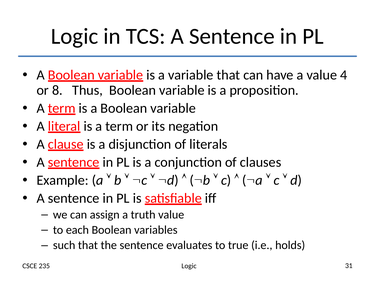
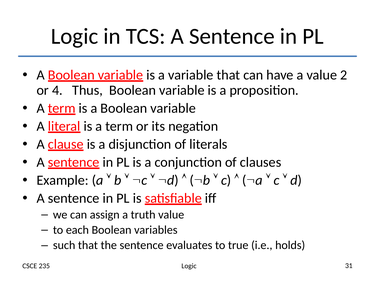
4: 4 -> 2 (344, 75)
8: 8 -> 4 (57, 90)
